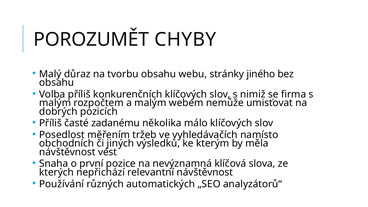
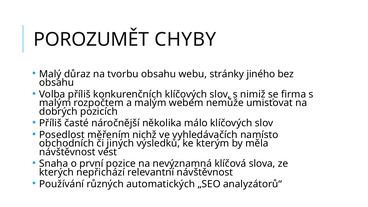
zadanému: zadanému -> náročnější (116, 123)
tržeb: tržeb -> nichž (145, 135)
